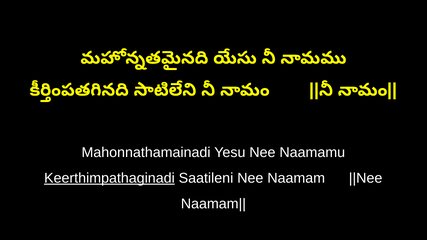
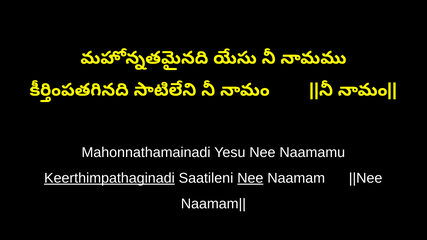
Nee underline: none -> present (250, 178)
